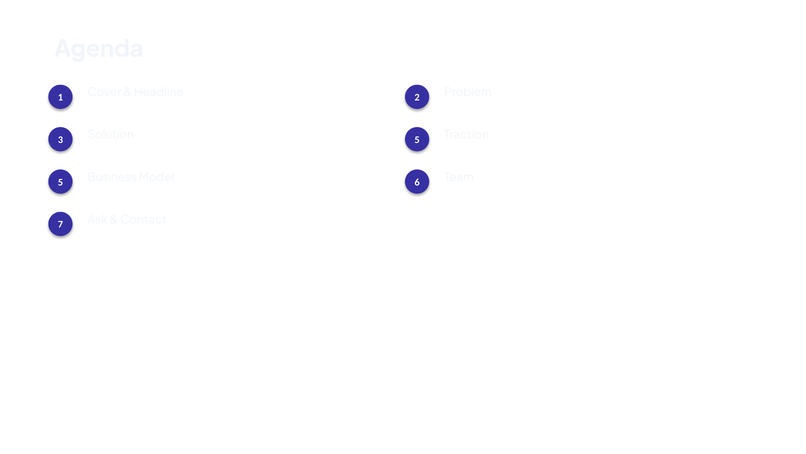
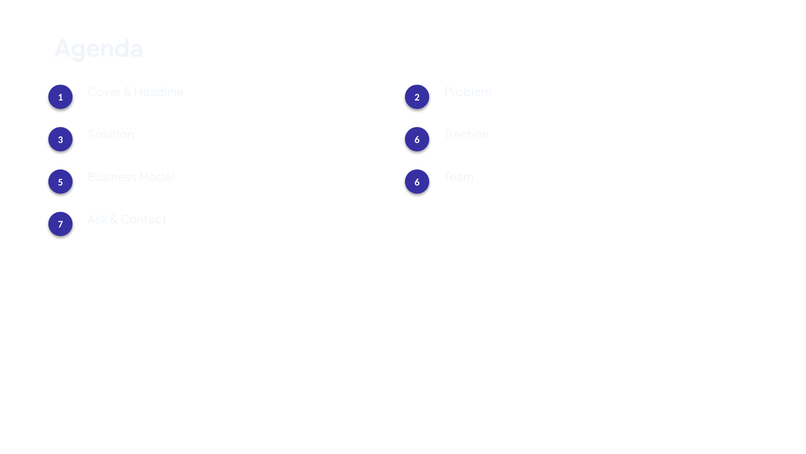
Solution 5: 5 -> 6 (417, 140)
